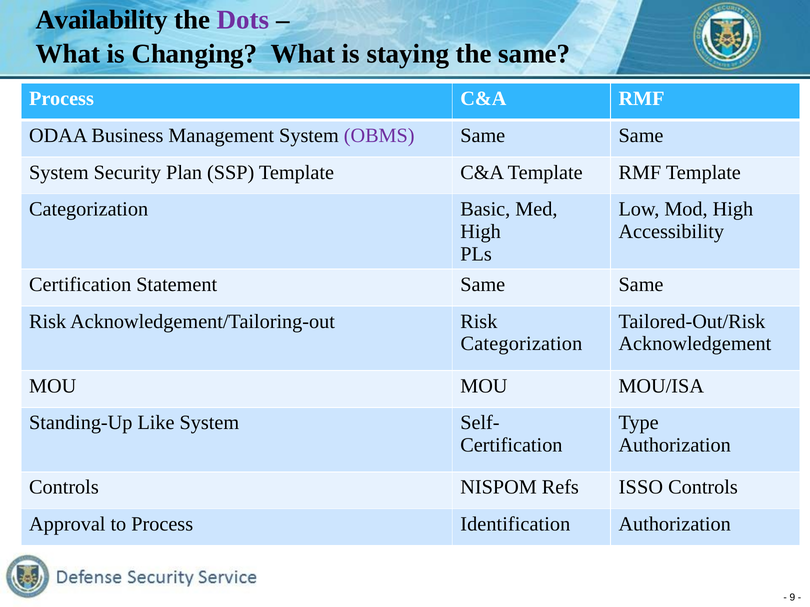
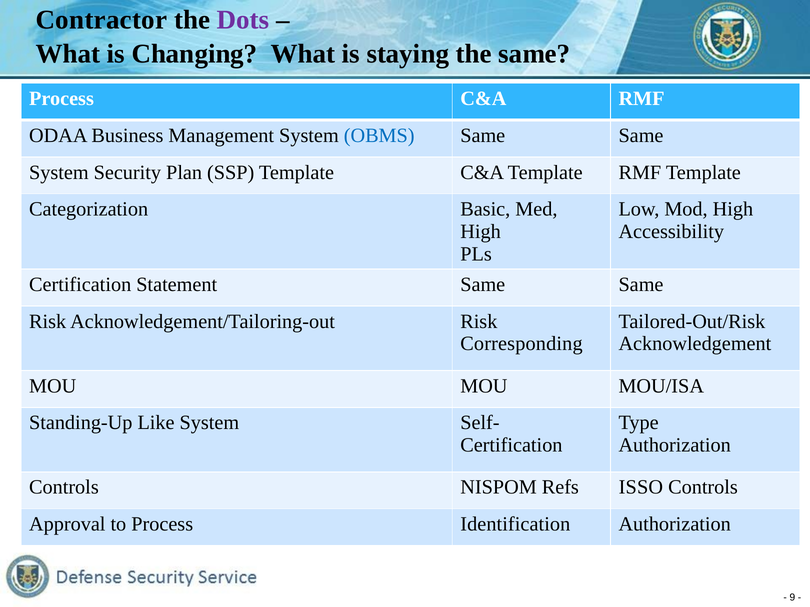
Availability: Availability -> Contractor (101, 20)
OBMS colour: purple -> blue (379, 136)
Categorization: Categorization -> Corresponding (521, 344)
